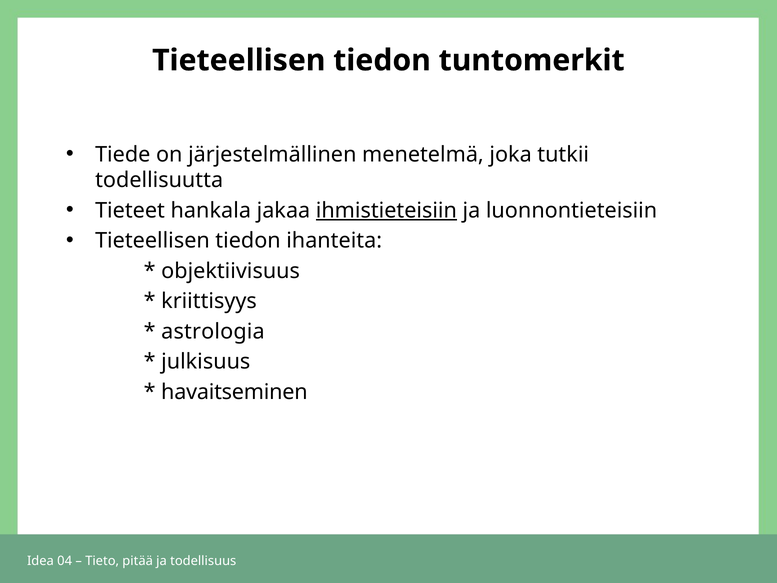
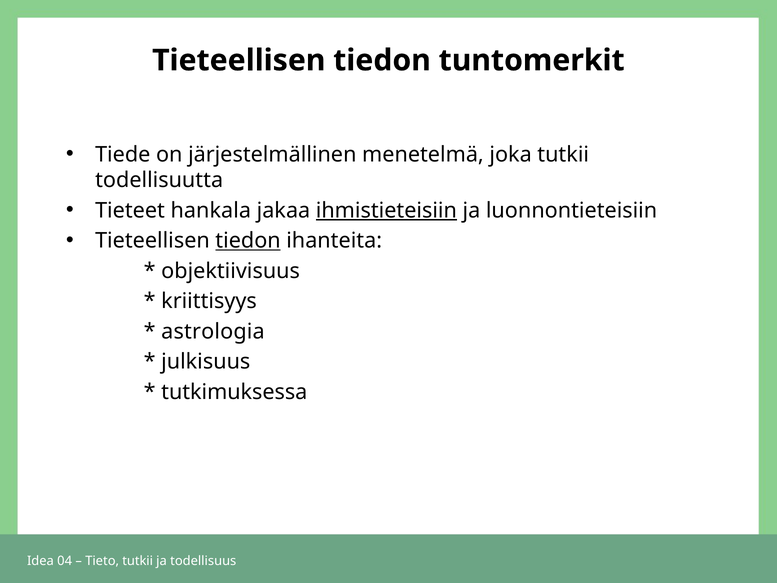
tiedon underline: none -> present (248, 241)
havaitseminen: havaitseminen -> tutkimuksessa (234, 392)
pitää: pitää -> tutkii (138, 561)
